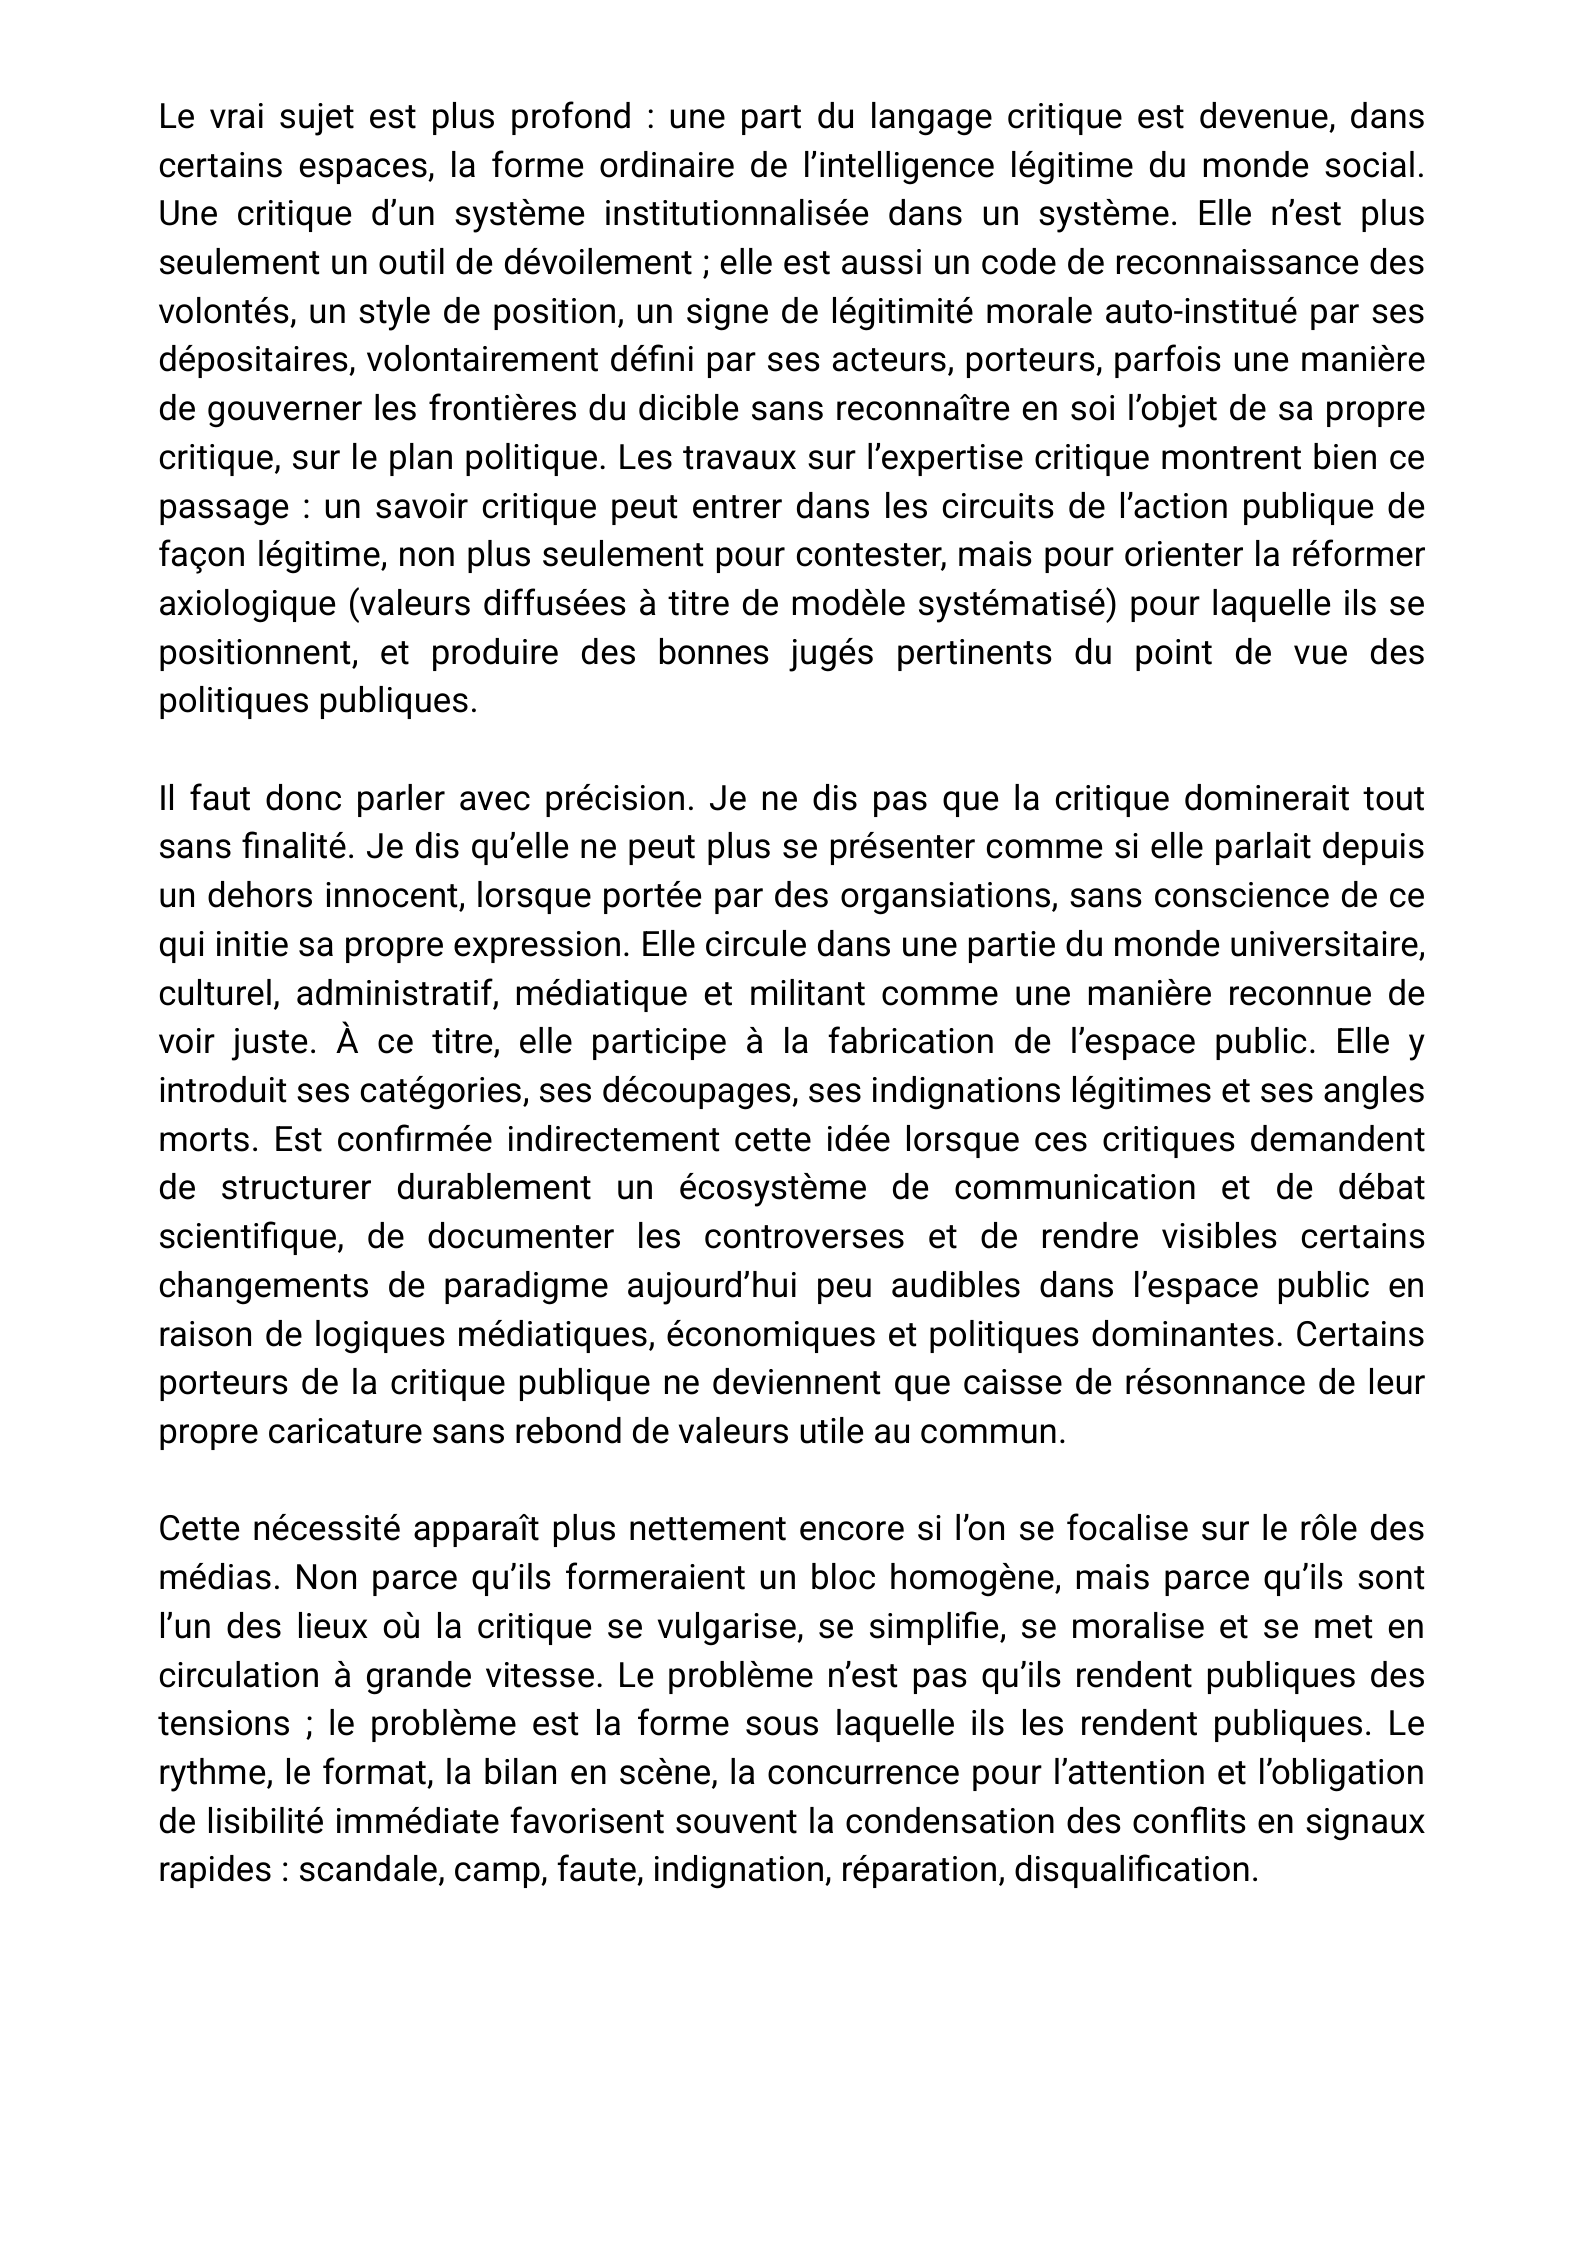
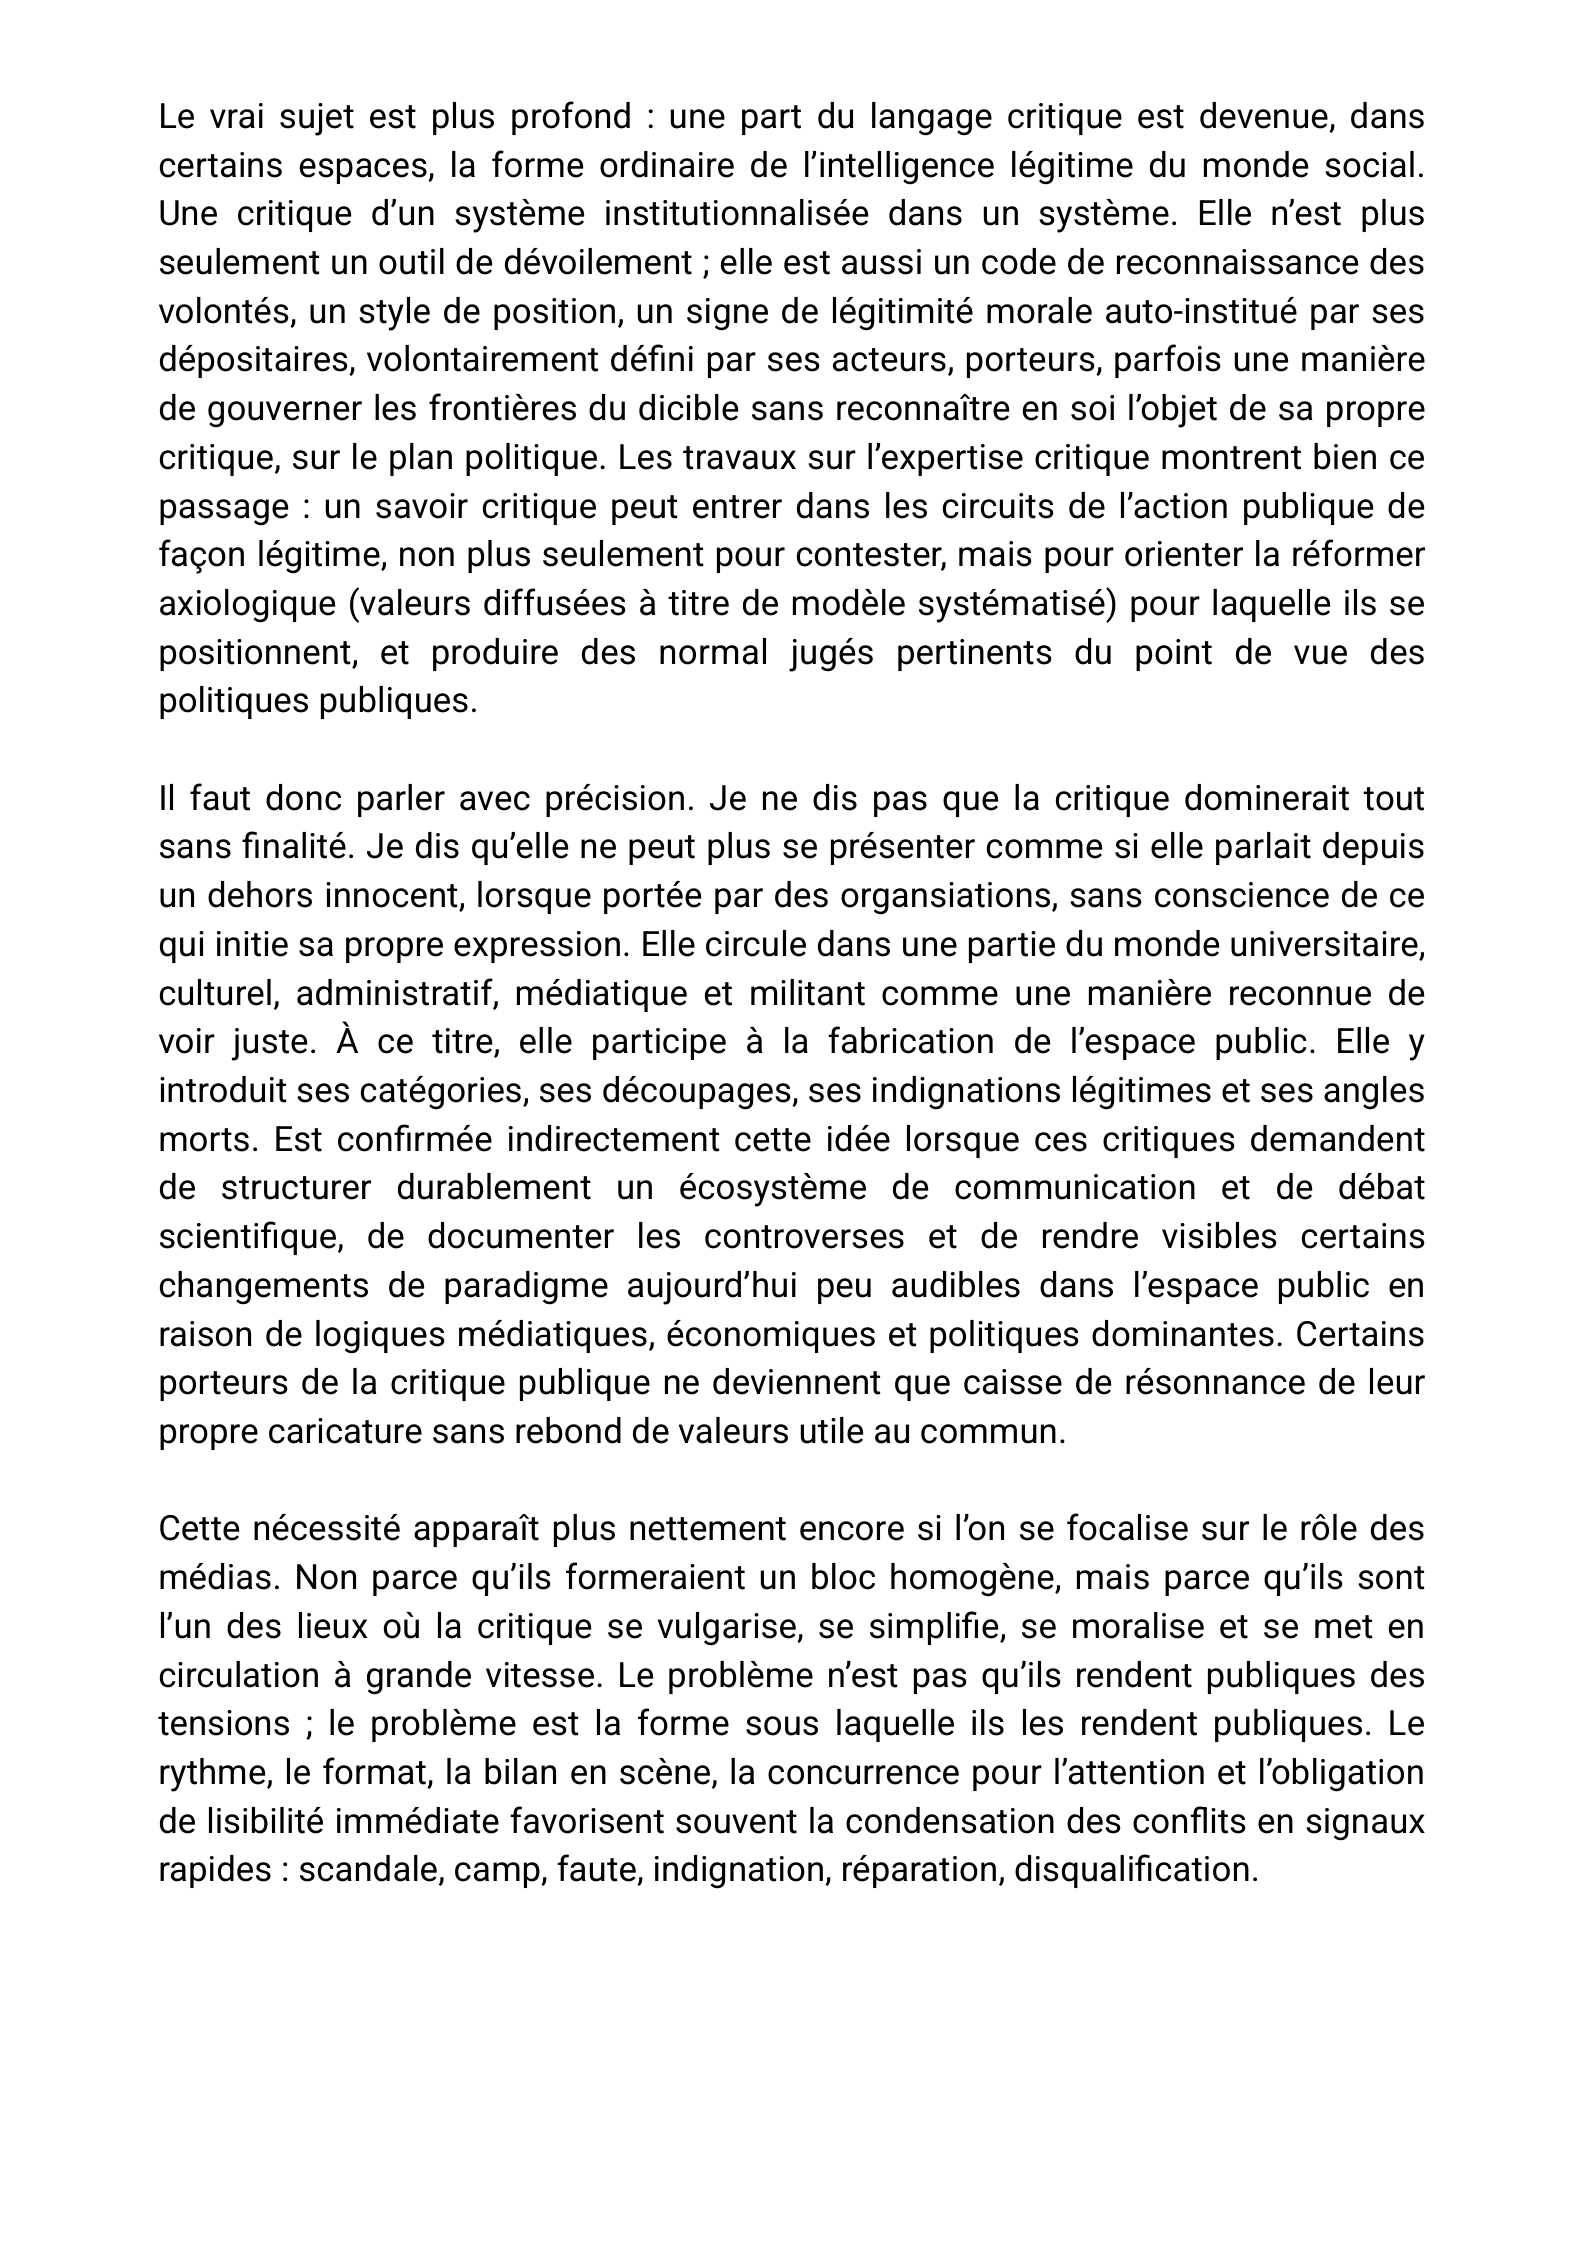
bonnes: bonnes -> normal (714, 653)
